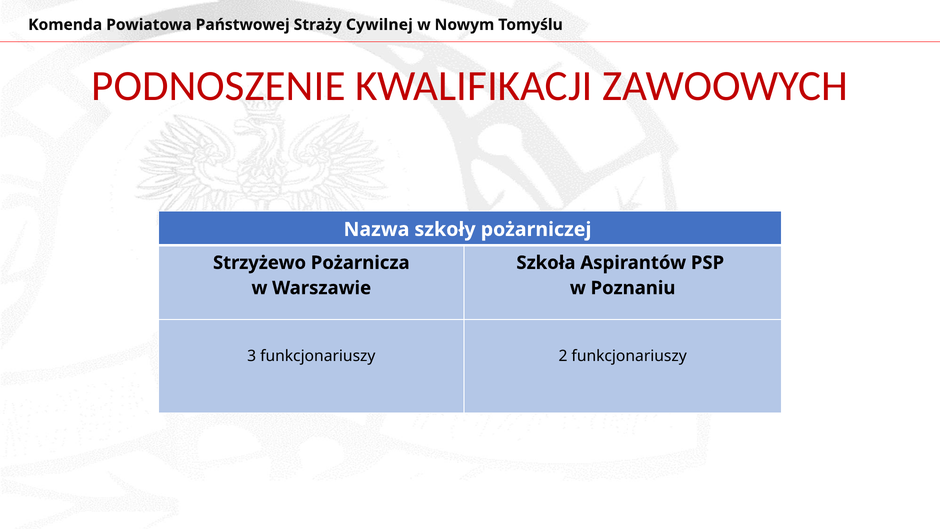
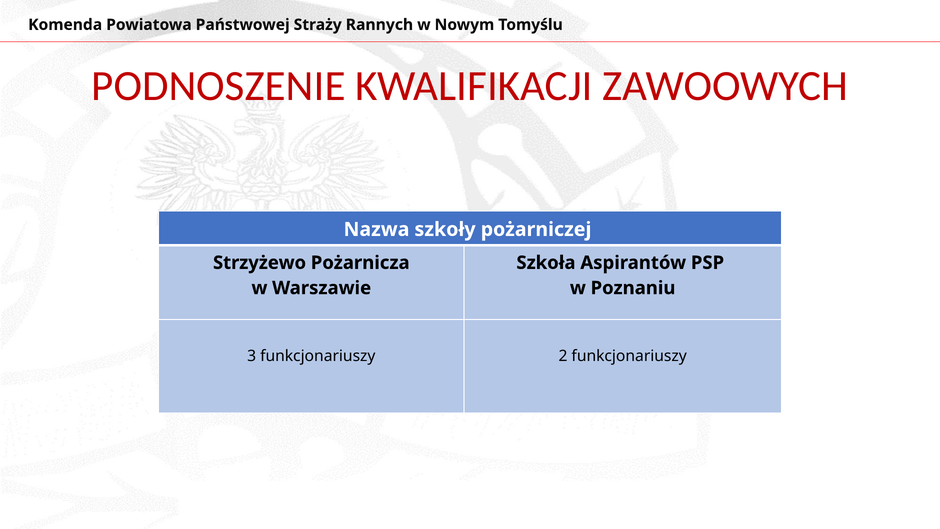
Cywilnej: Cywilnej -> Rannych (379, 25)
